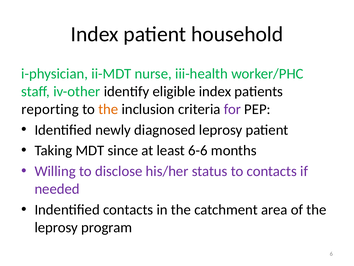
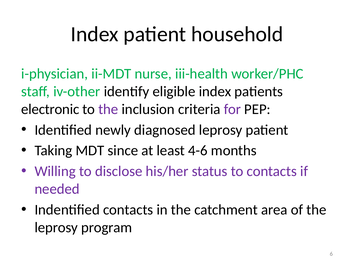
reporting: reporting -> electronic (50, 109)
the colour: orange -> purple (108, 109)
6-6: 6-6 -> 4-6 (198, 150)
